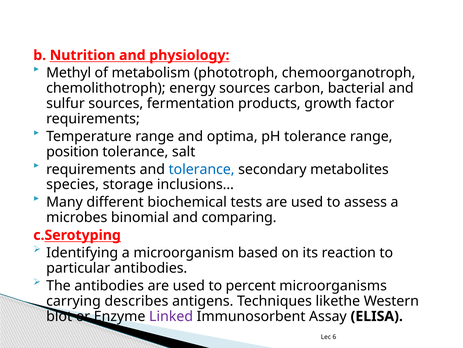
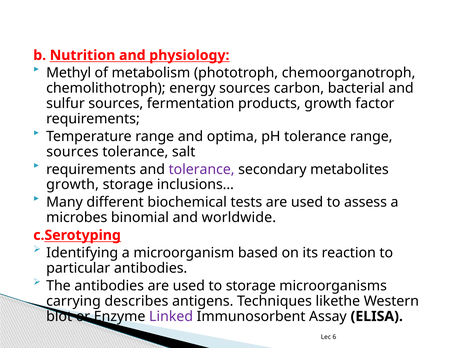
position: position -> sources (72, 151)
tolerance colour: blue -> purple (202, 169)
species: species -> growth (73, 184)
comparing: comparing -> worldwide (239, 217)
to percent: percent -> storage (251, 285)
